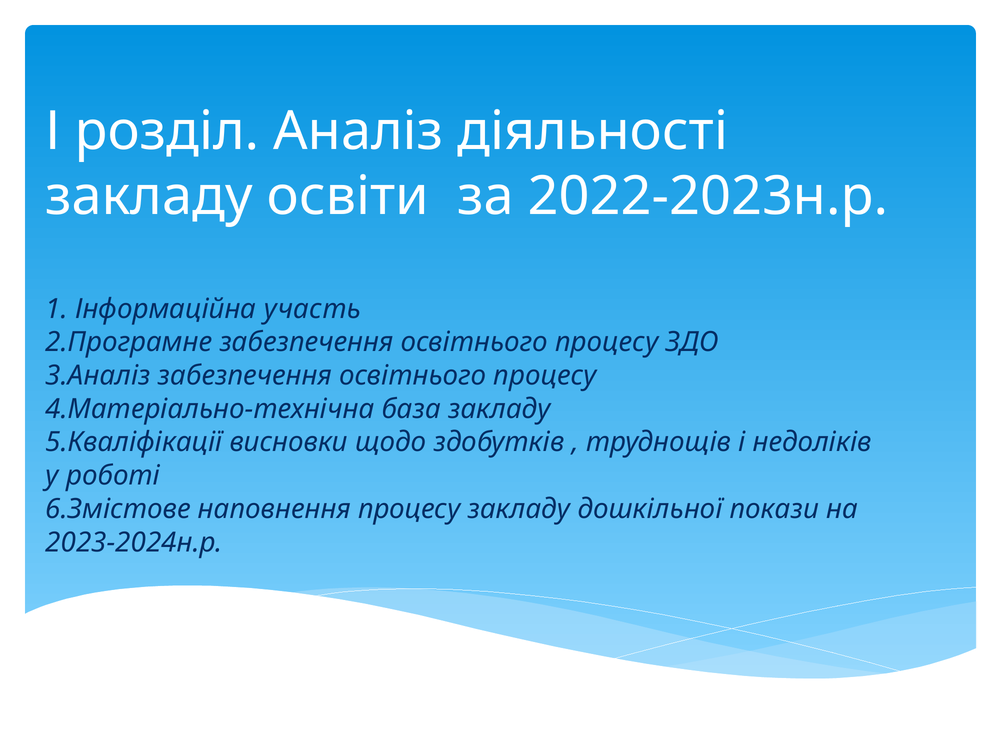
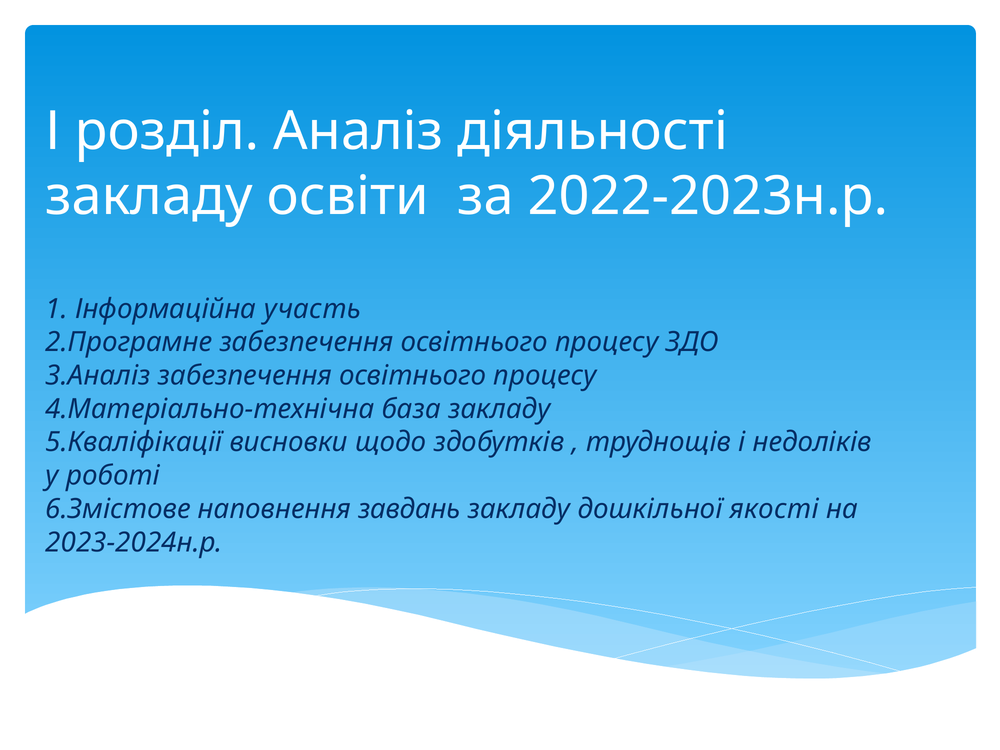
наповнення процесу: процесу -> завдань (409, 509)
покази: покази -> якості (774, 509)
